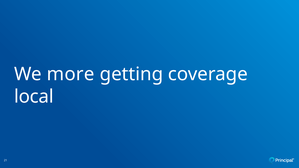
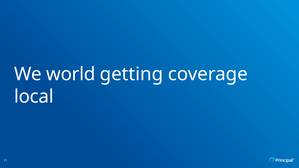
more: more -> world (71, 74)
